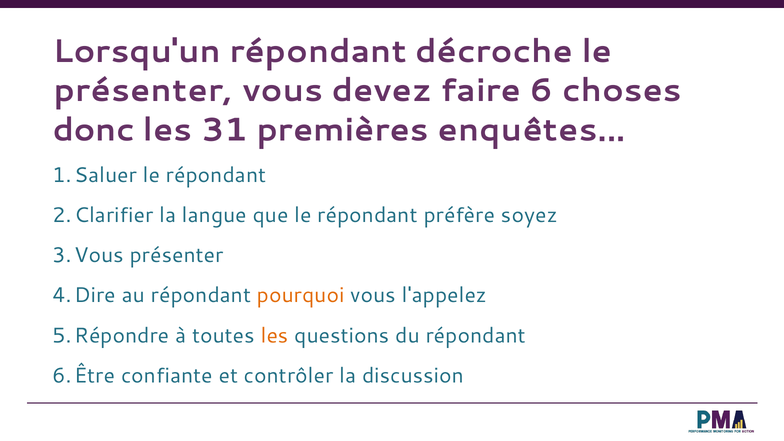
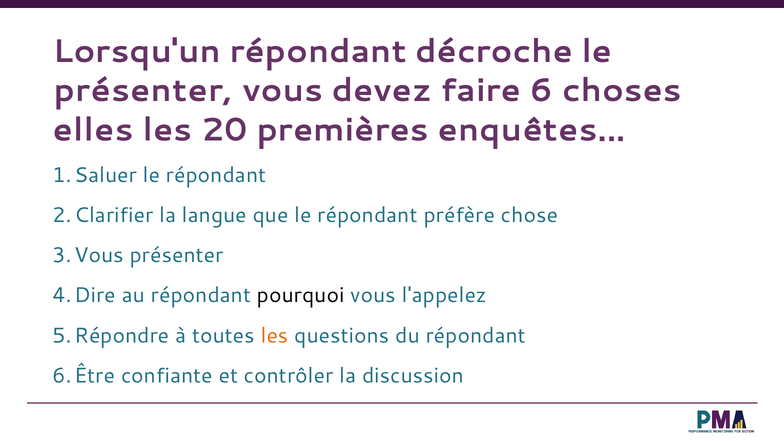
donc: donc -> elles (93, 130)
31: 31 -> 20 (224, 130)
soyez: soyez -> chose (530, 215)
pourquoi colour: orange -> black (301, 295)
